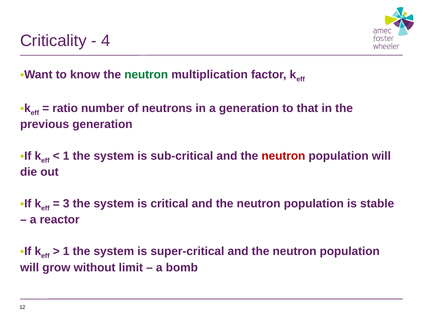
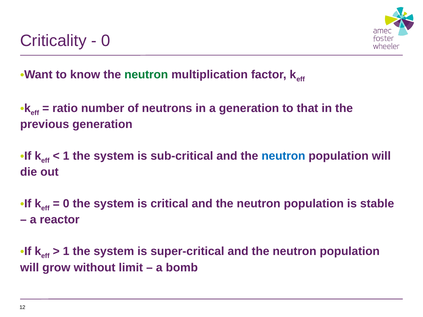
4: 4 -> 0 (106, 41)
neutron colour: red -> blue (283, 156)
3: 3 -> 0 (66, 204)
